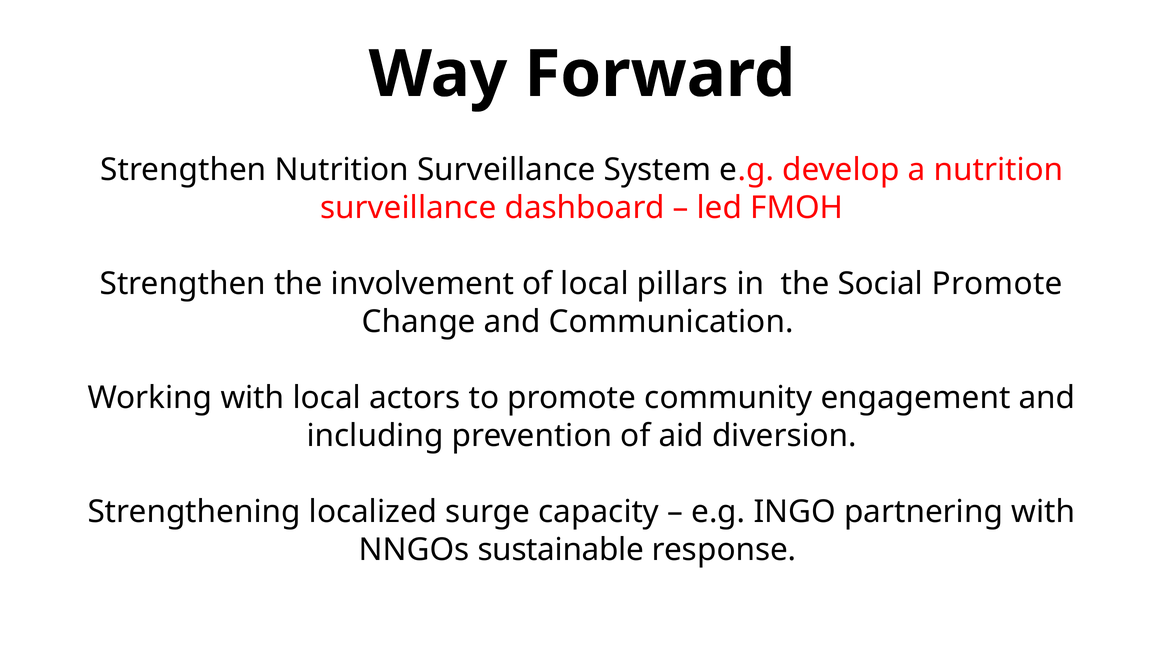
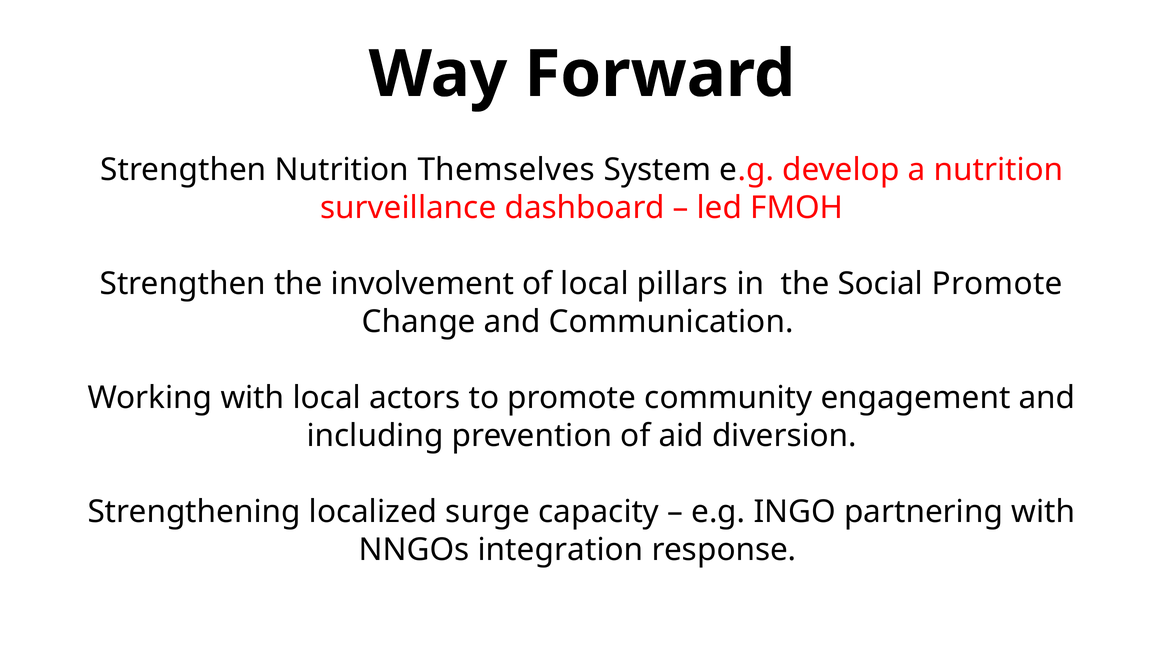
Strengthen Nutrition Surveillance: Surveillance -> Themselves (506, 170)
sustainable: sustainable -> integration (561, 549)
